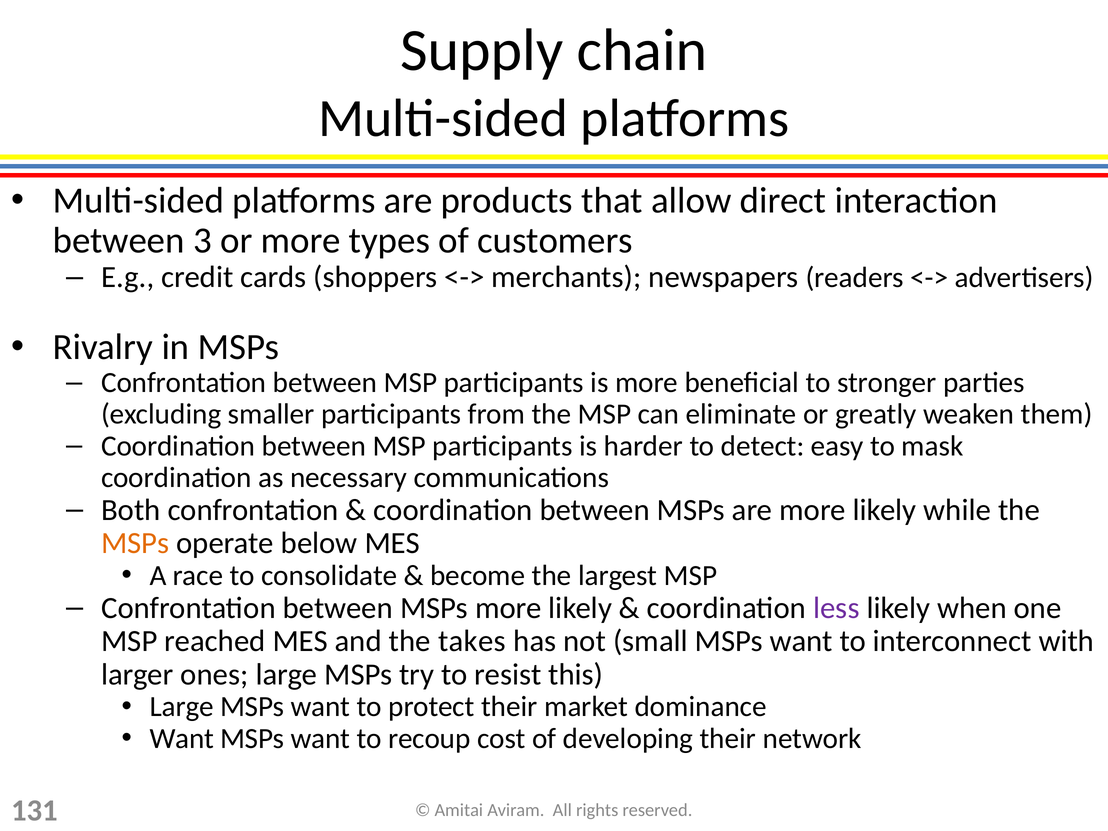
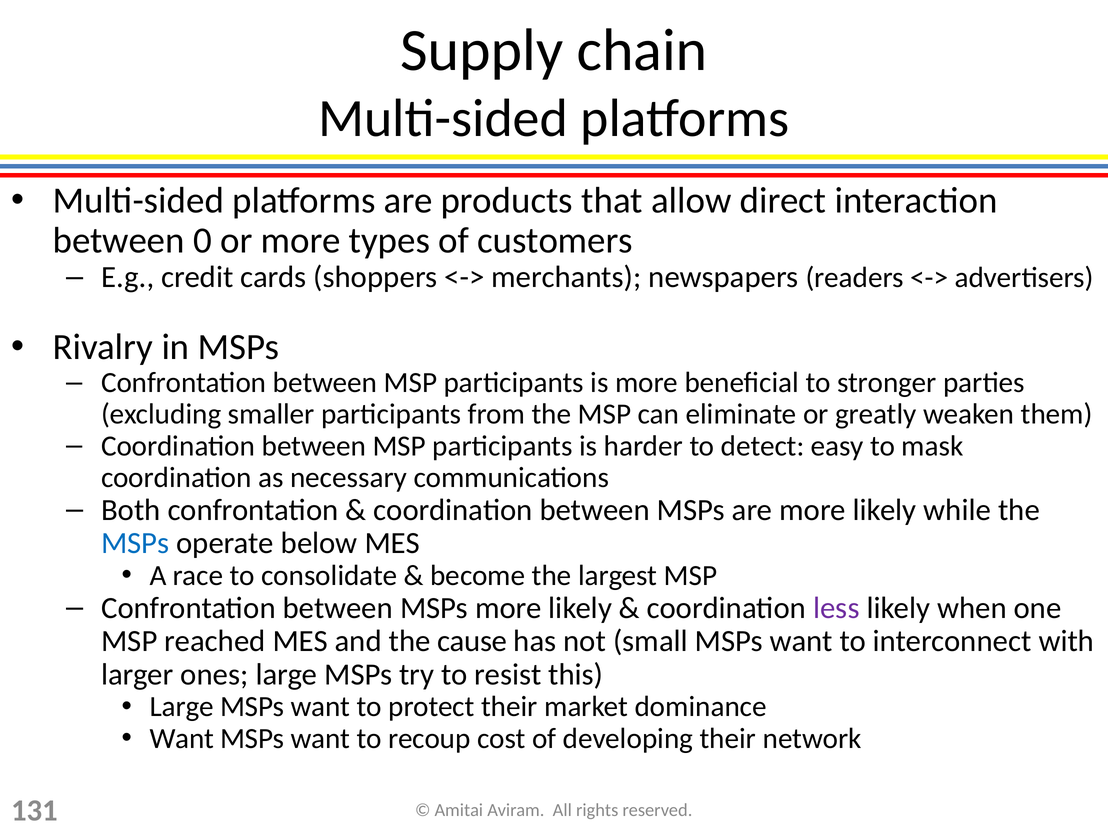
3: 3 -> 0 (202, 241)
MSPs colour: orange -> blue (135, 543)
takes: takes -> cause (472, 641)
